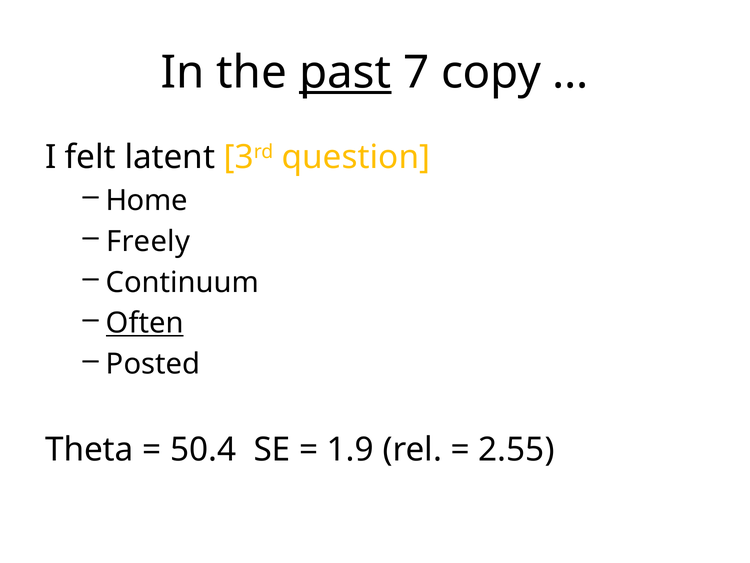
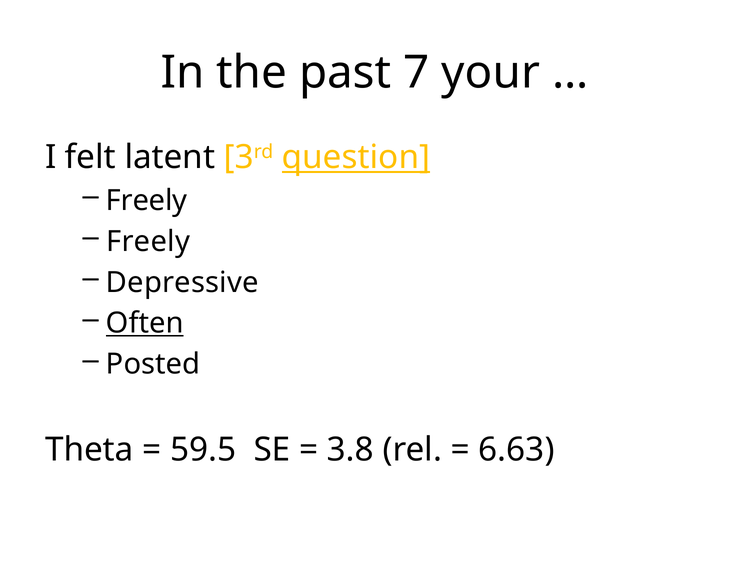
past underline: present -> none (345, 73)
copy: copy -> your (491, 73)
question underline: none -> present (356, 157)
Home: Home -> Freely (147, 200)
Continuum: Continuum -> Depressive (182, 282)
50.4: 50.4 -> 59.5 (203, 449)
1.9: 1.9 -> 3.8 (350, 449)
2.55: 2.55 -> 6.63 (516, 449)
